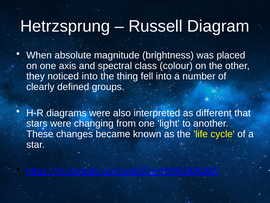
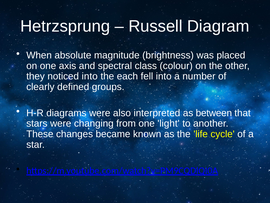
thing: thing -> each (127, 76)
different: different -> between (214, 113)
